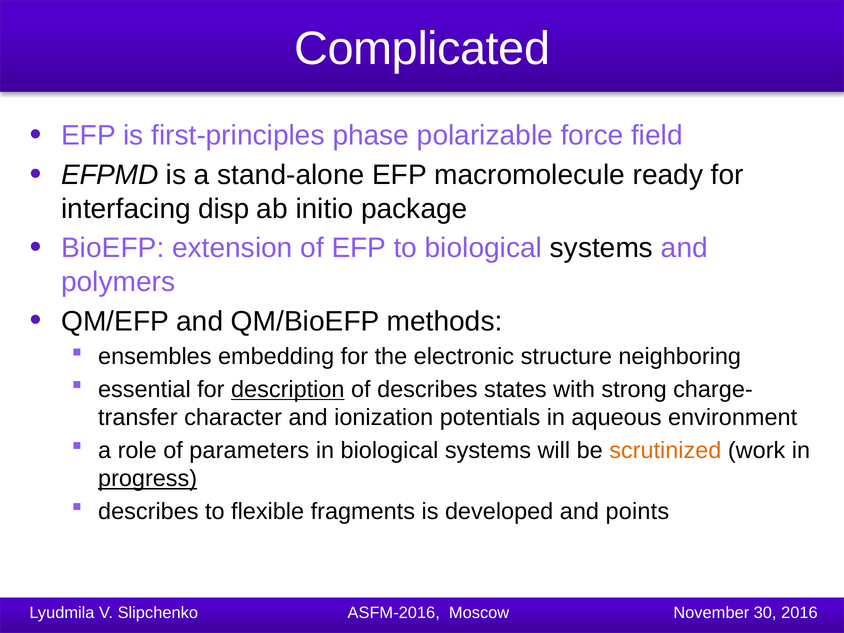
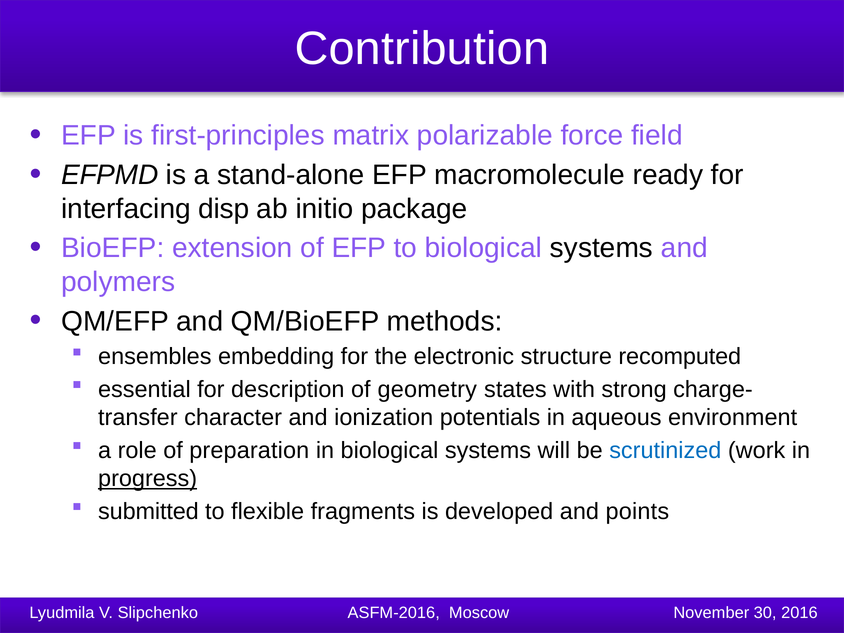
Complicated: Complicated -> Contribution (422, 49)
phase: phase -> matrix (371, 136)
neighboring: neighboring -> recomputed (680, 357)
description underline: present -> none (288, 389)
of describes: describes -> geometry (427, 389)
parameters: parameters -> preparation (249, 450)
scrutinized colour: orange -> blue (665, 450)
describes: describes -> submitted (148, 511)
